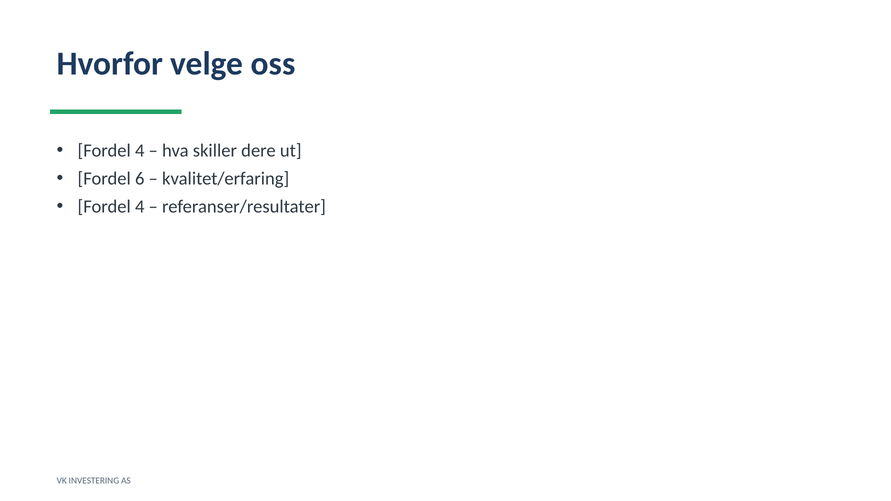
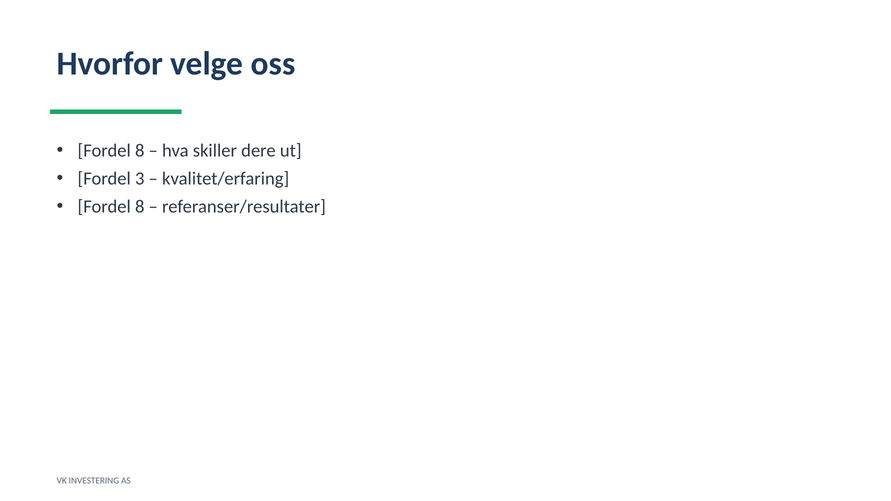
4: 4 -> 8 (140, 151)
6: 6 -> 3 (140, 179)
4: 4 -> 8 (140, 207)
